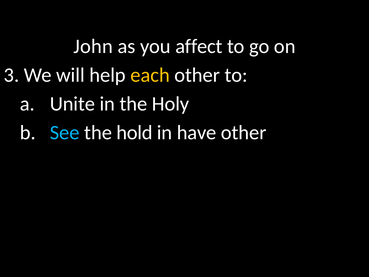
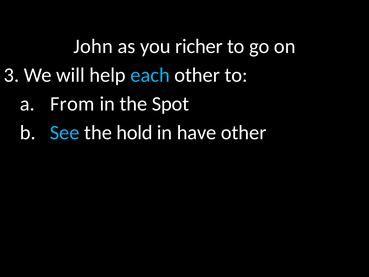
affect: affect -> richer (199, 46)
each colour: yellow -> light blue (150, 75)
Unite: Unite -> From (72, 104)
Holy: Holy -> Spot (171, 104)
